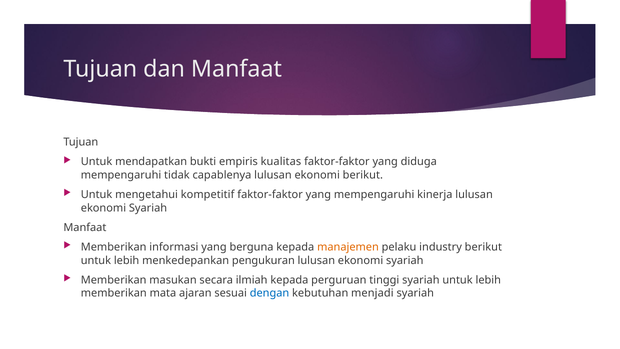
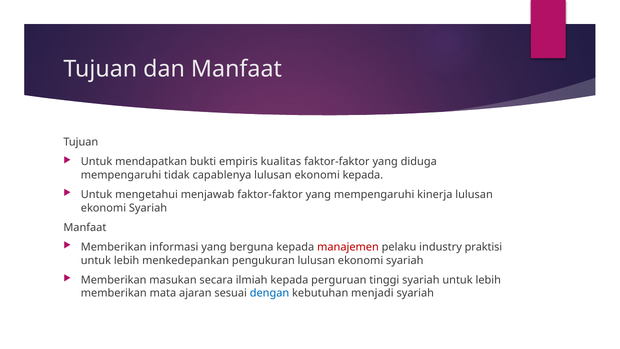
ekonomi berikut: berikut -> kepada (363, 175)
kompetitif: kompetitif -> menjawab (208, 195)
manajemen colour: orange -> red (348, 247)
industry berikut: berikut -> praktisi (483, 247)
